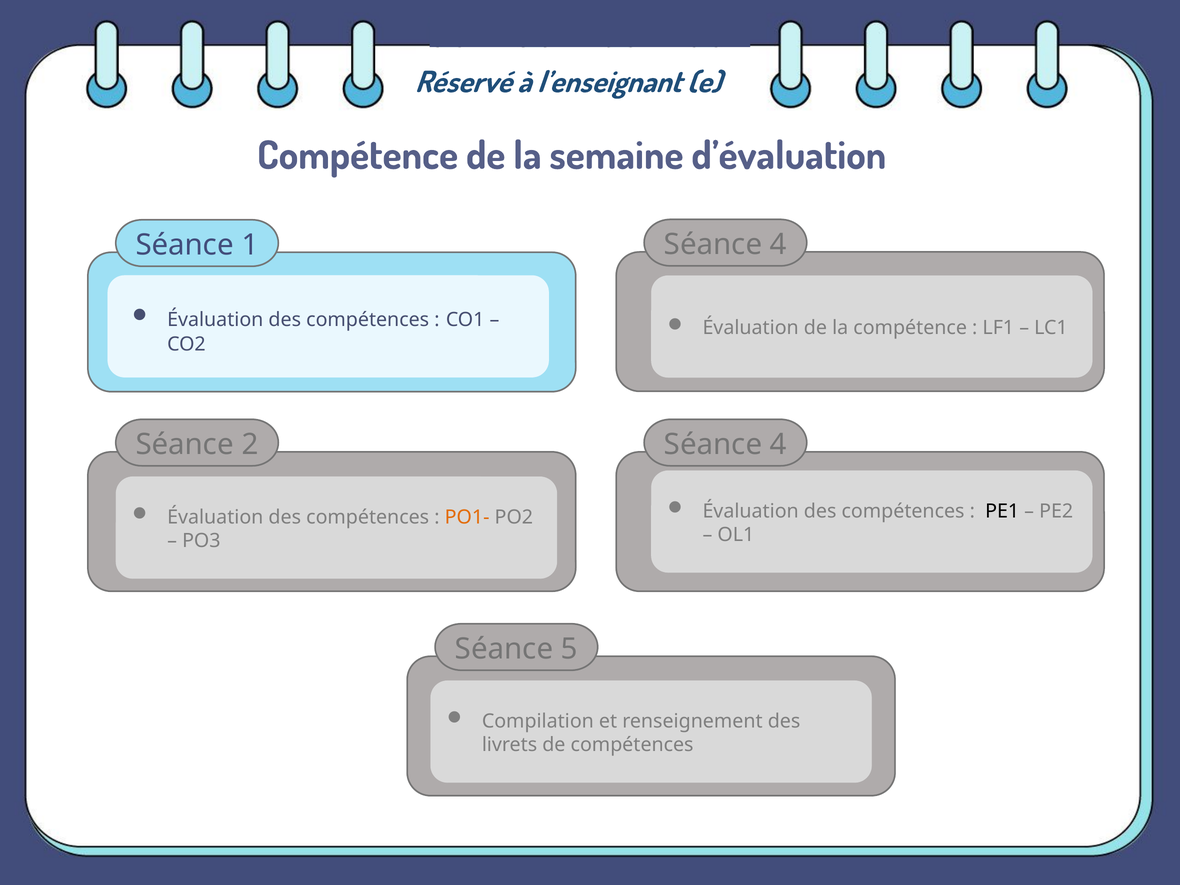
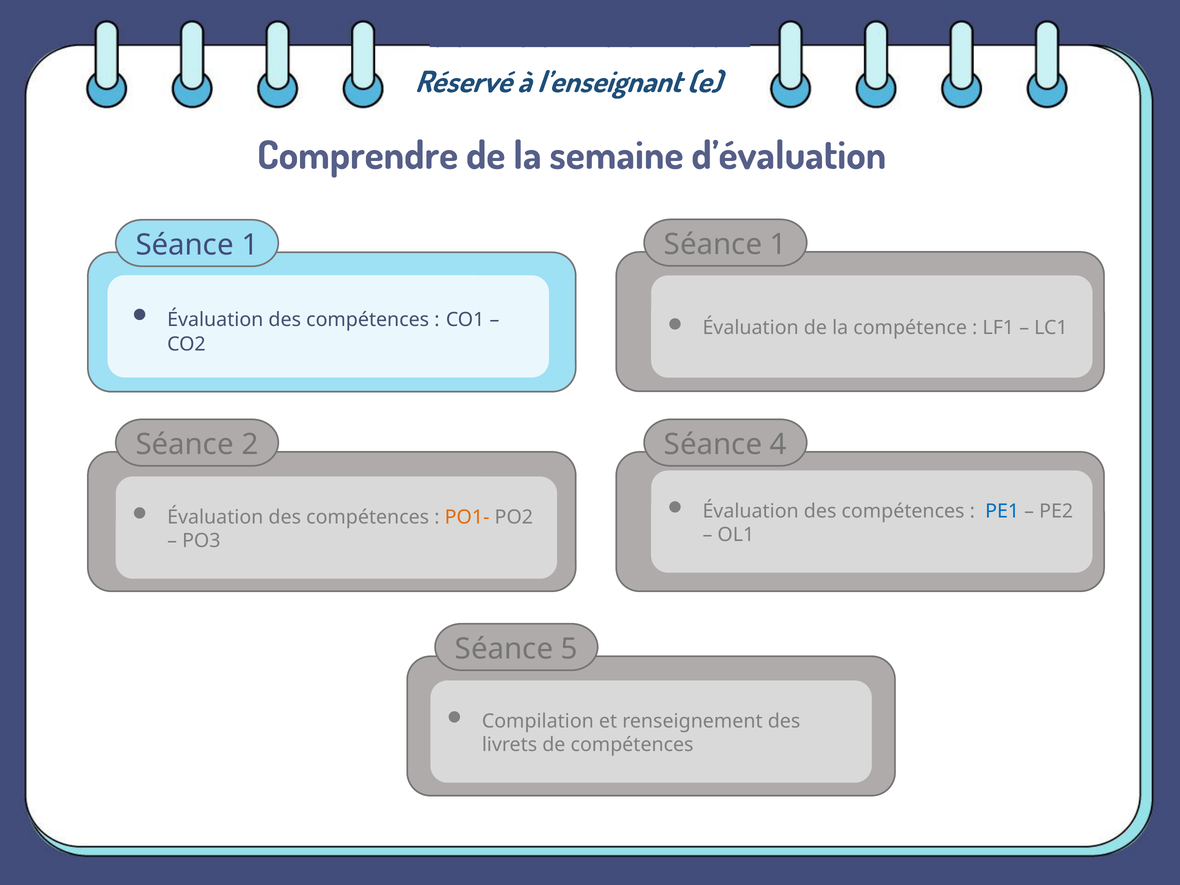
Compétence: Compétence -> Comprendre (358, 156)
4: 4 -> 1 (778, 245)
PE1 colour: black -> blue (1002, 511)
